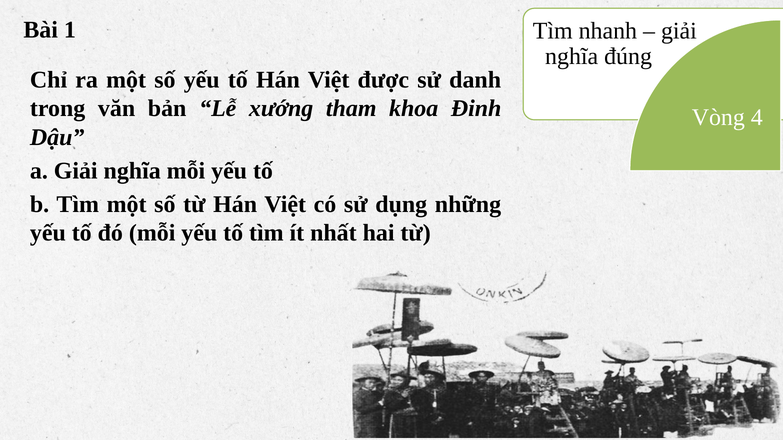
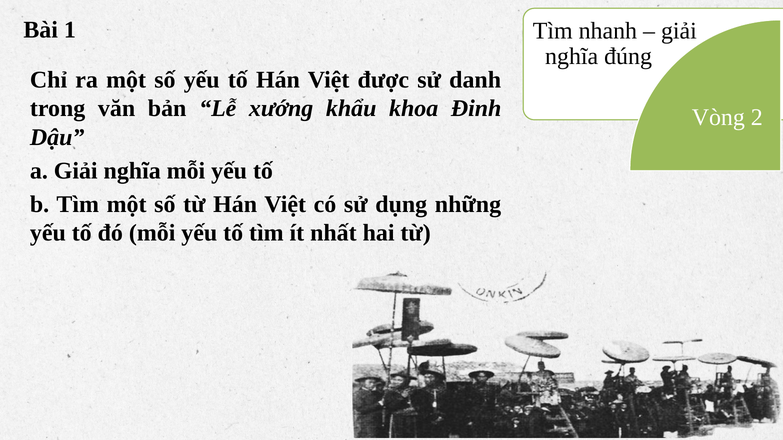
tham: tham -> khẩu (351, 109)
4: 4 -> 2 (757, 117)
